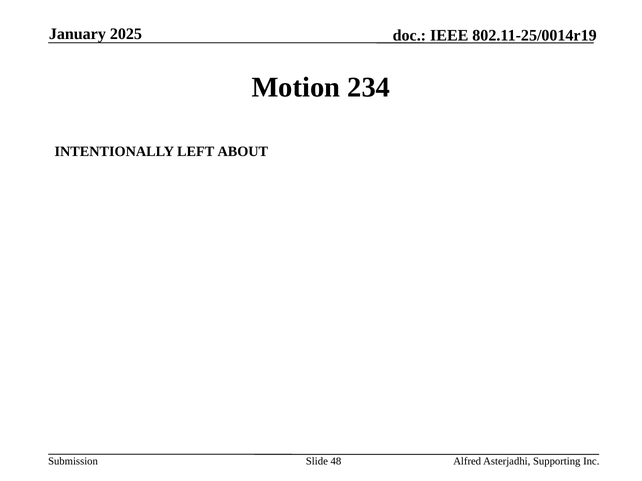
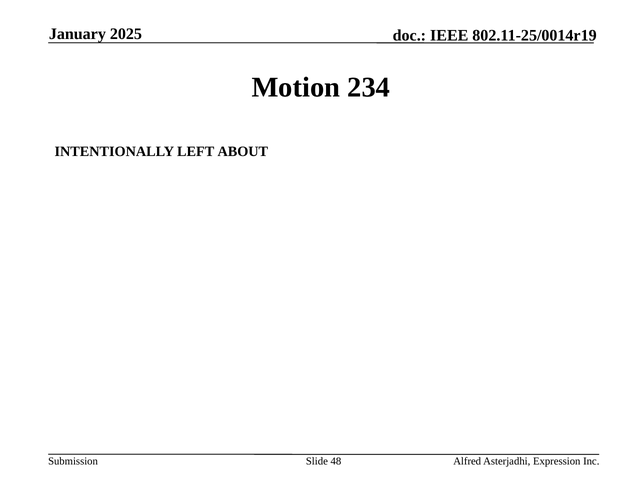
Supporting: Supporting -> Expression (557, 462)
